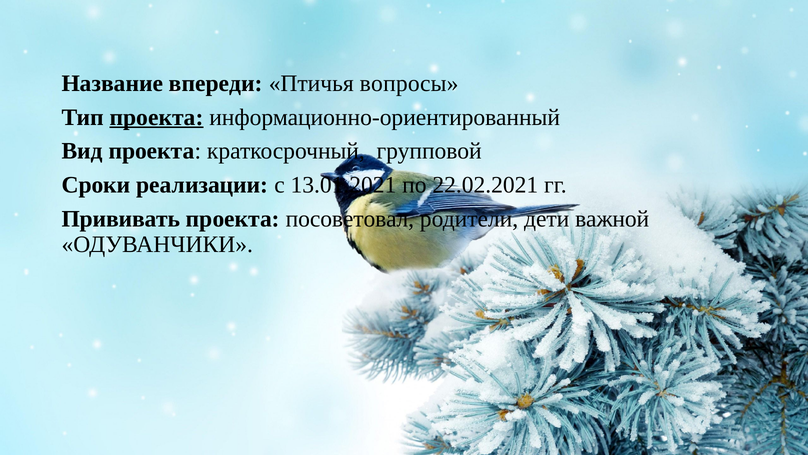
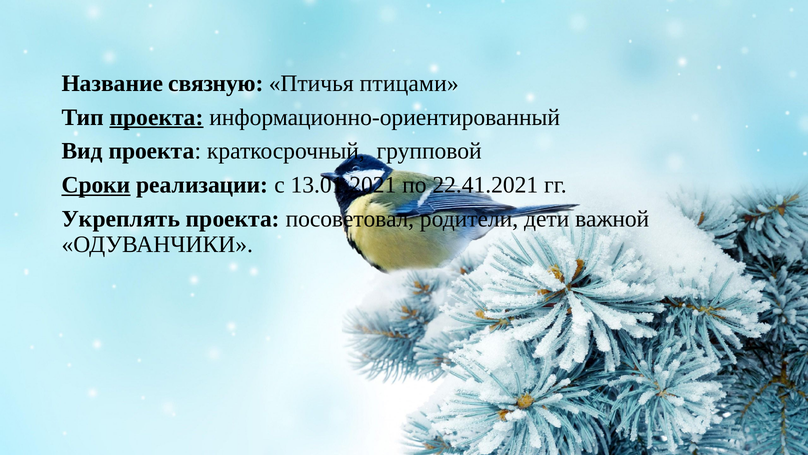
впереди: впереди -> связную (216, 83)
вопросы: вопросы -> птицами (409, 83)
Сроки underline: none -> present (96, 185)
22.02.2021: 22.02.2021 -> 22.41.2021 (485, 185)
Прививать: Прививать -> Укреплять (121, 219)
